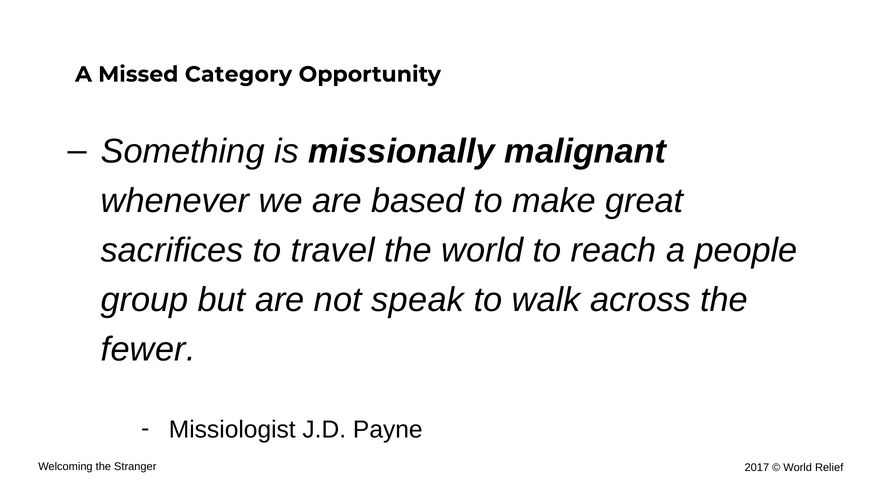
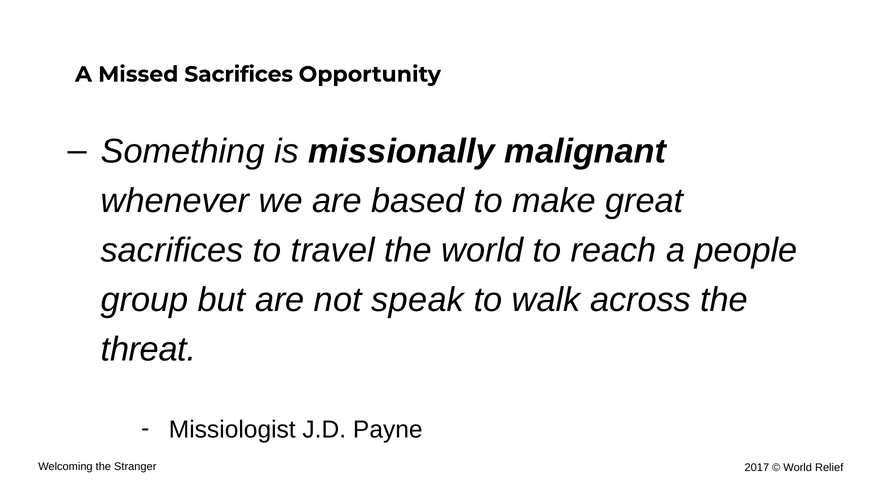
Missed Category: Category -> Sacrifices (239, 74)
fewer: fewer -> threat (149, 349)
